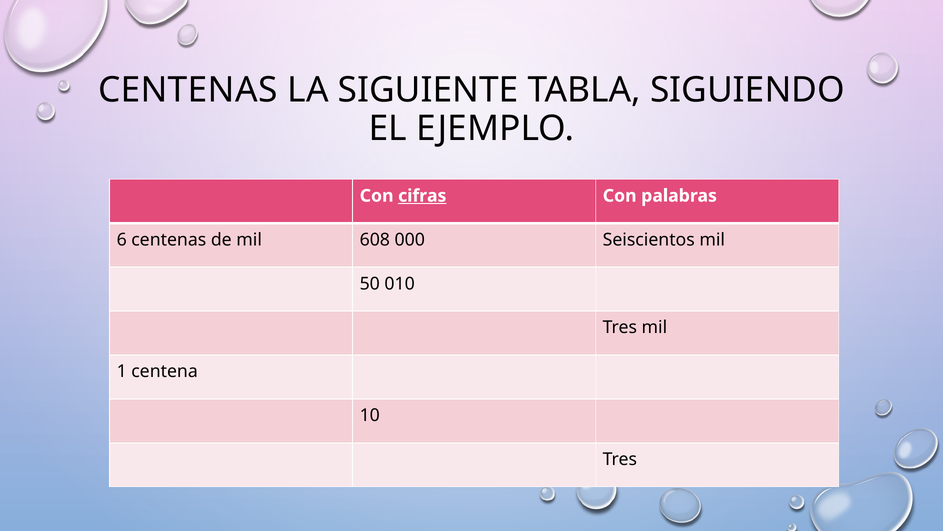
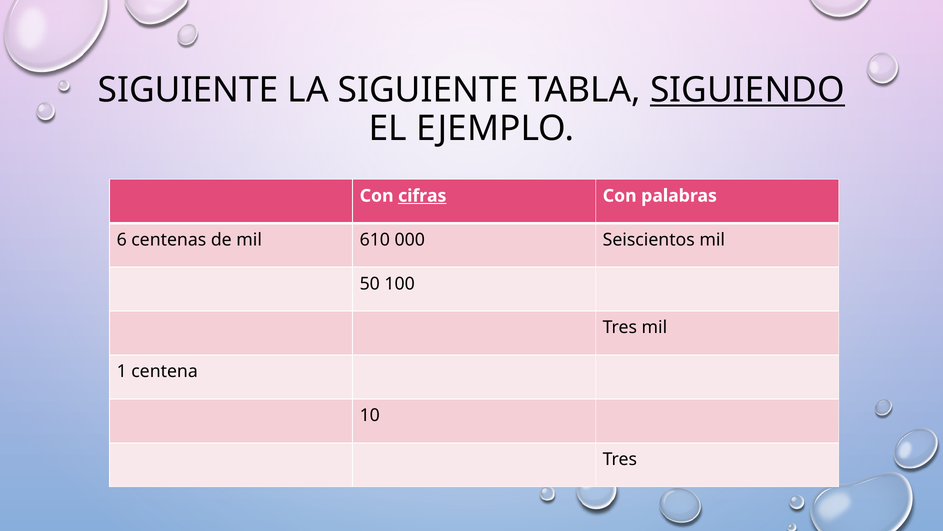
CENTENAS: CENTENAS -> SIGUIENTE (188, 90)
SIGUIENDO underline: none -> present (747, 90)
608: 608 -> 610 (375, 240)
010: 010 -> 100 (400, 283)
